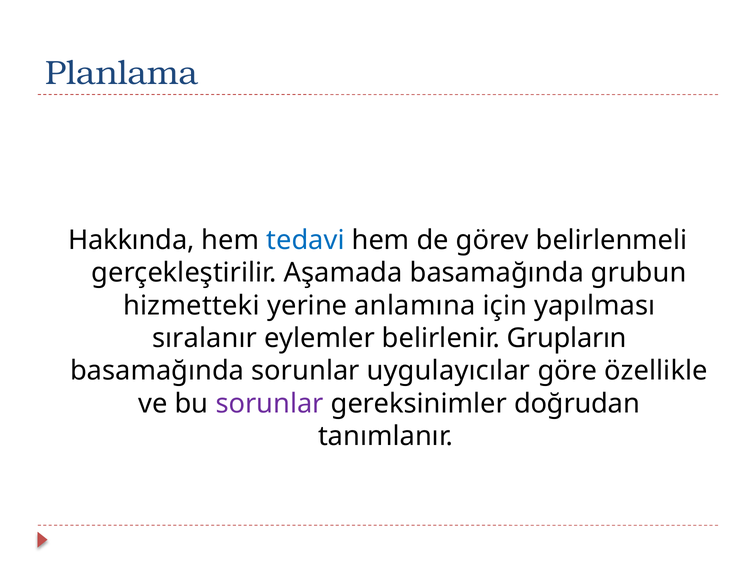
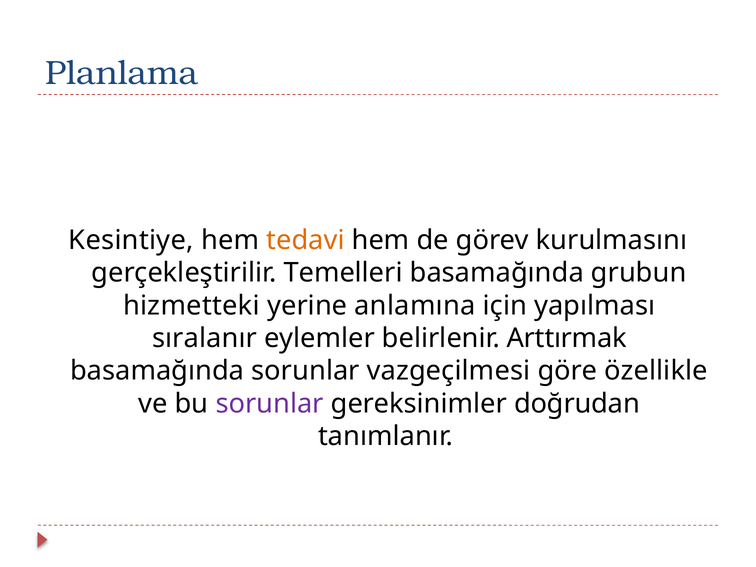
Hakkında: Hakkında -> Kesintiye (131, 240)
tedavi colour: blue -> orange (305, 240)
belirlenmeli: belirlenmeli -> kurulmasını (612, 240)
Aşamada: Aşamada -> Temelleri (343, 273)
Grupların: Grupların -> Arttırmak (567, 338)
uygulayıcılar: uygulayıcılar -> vazgeçilmesi (449, 371)
